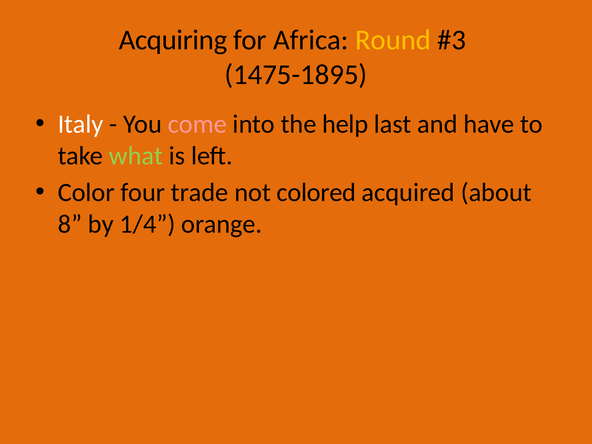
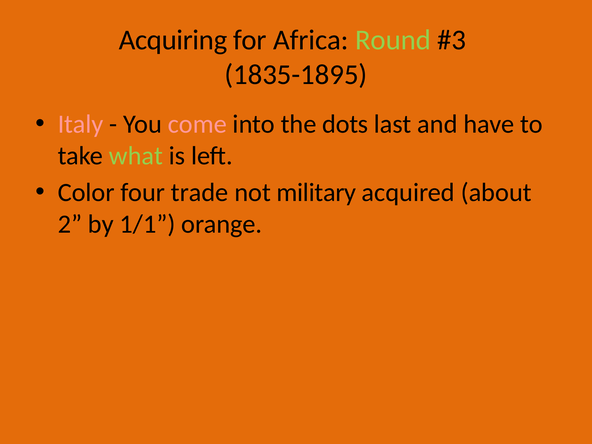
Round colour: yellow -> light green (393, 40)
1475-1895: 1475-1895 -> 1835-1895 (296, 75)
Italy colour: white -> pink (81, 124)
help: help -> dots (345, 124)
colored: colored -> military (316, 193)
8: 8 -> 2 (70, 224)
1/4: 1/4 -> 1/1 (147, 224)
